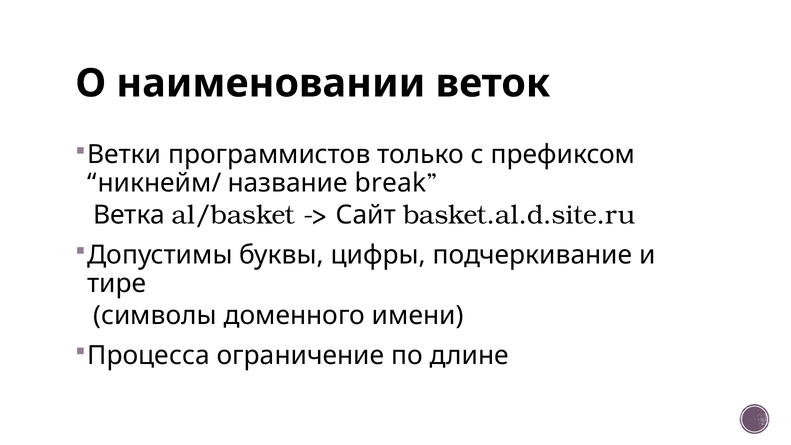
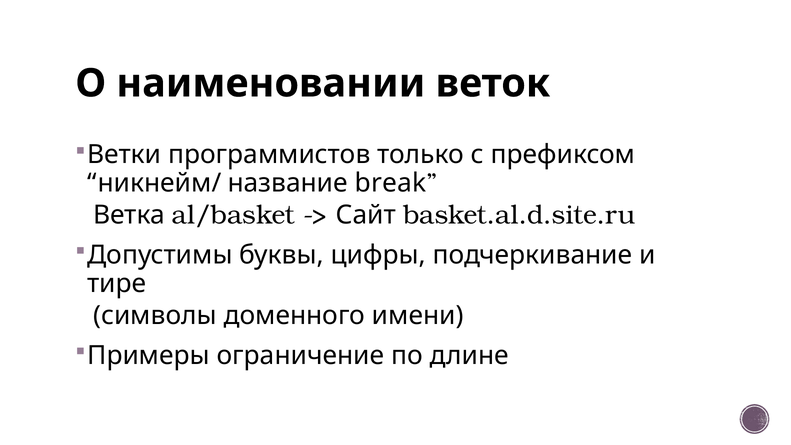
Процесса: Процесса -> Примеры (149, 355)
